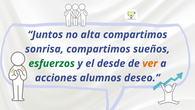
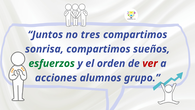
alta: alta -> tres (90, 35)
desde: desde -> orden (111, 63)
ver colour: orange -> red (150, 63)
deseo: deseo -> grupo (142, 78)
